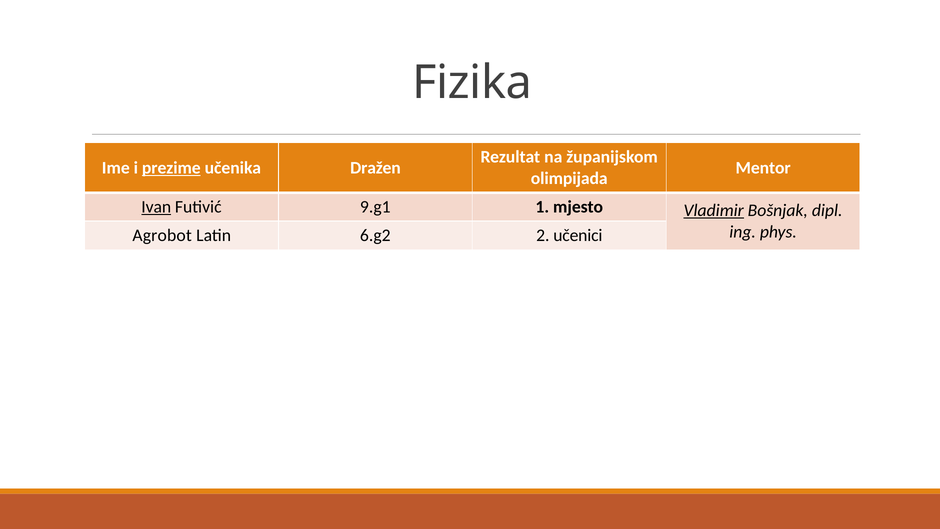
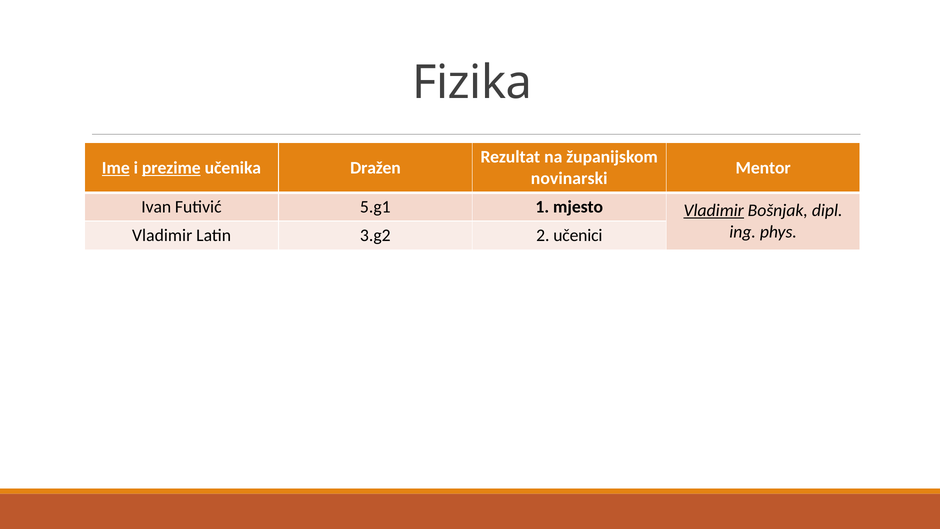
Ime underline: none -> present (116, 168)
olimpijada: olimpijada -> novinarski (569, 178)
Ivan underline: present -> none (156, 207)
9.g1: 9.g1 -> 5.g1 (375, 207)
Agrobot: Agrobot -> Vladimir (162, 236)
6.g2: 6.g2 -> 3.g2 (375, 236)
